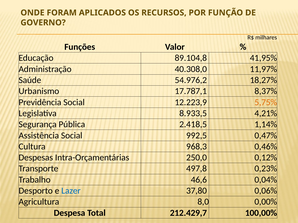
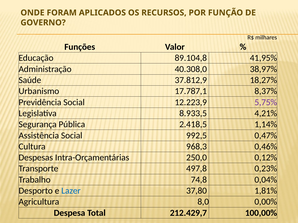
11,97%: 11,97% -> 38,97% (263, 69)
54.976,2: 54.976,2 -> 37.812,9 (191, 80)
5,75% colour: orange -> purple (266, 102)
46,6: 46,6 -> 74,8 (199, 180)
0,06%: 0,06% -> 1,81% (266, 191)
